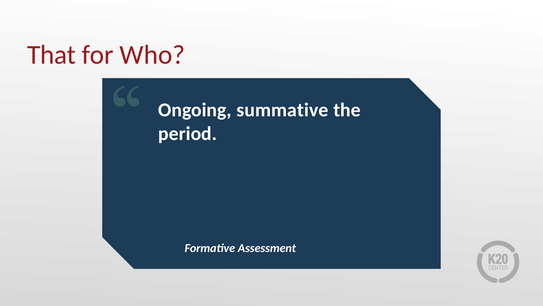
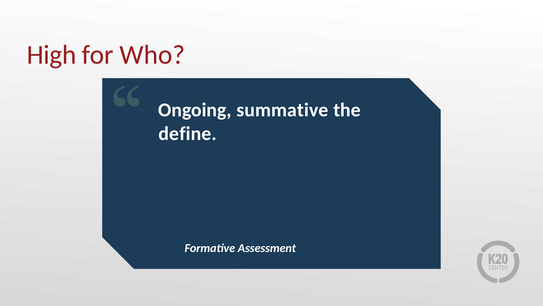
That: That -> High (52, 55)
period: period -> define (188, 133)
